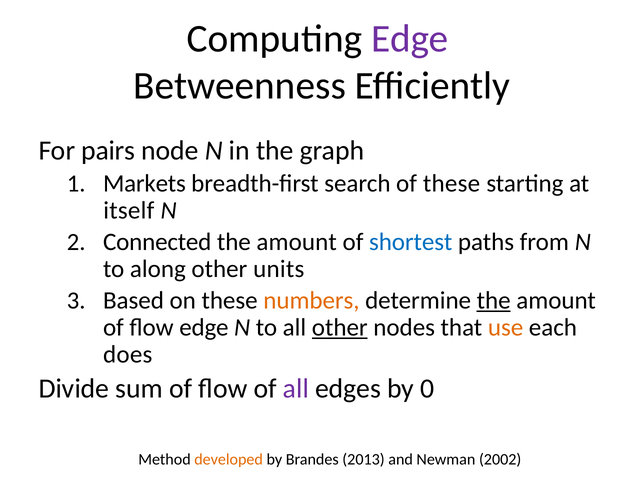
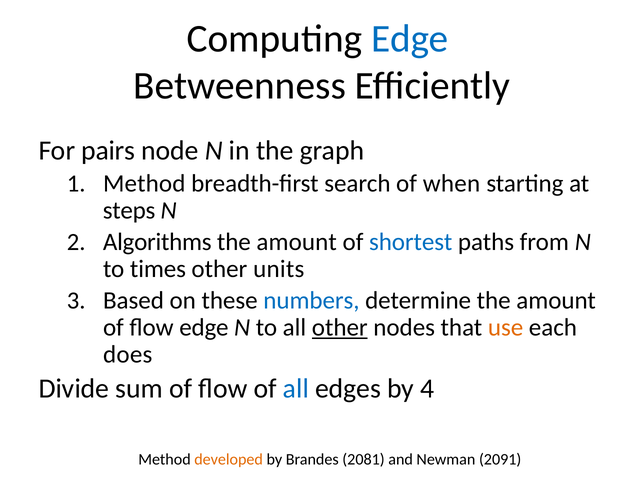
Edge colour: purple -> blue (410, 39)
Markets: Markets -> Method (144, 183)
of these: these -> when (452, 183)
itself: itself -> steps (129, 210)
Connected: Connected -> Algorithms (157, 242)
along: along -> times (158, 269)
numbers colour: orange -> blue (311, 301)
the underline: present -> none (494, 301)
all colour: purple -> blue (296, 389)
0: 0 -> 4 (427, 389)
2013: 2013 -> 2081 (364, 459)
2002: 2002 -> 2091 (500, 459)
